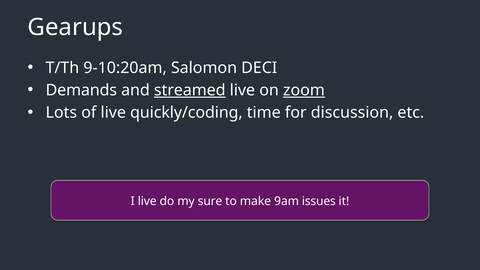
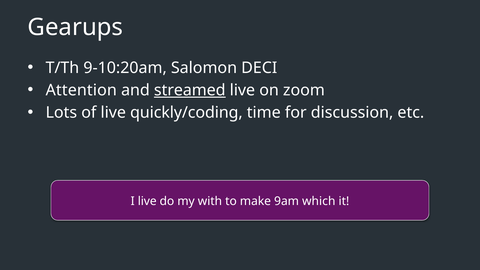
Demands: Demands -> Attention (81, 90)
zoom underline: present -> none (304, 90)
sure: sure -> with (210, 201)
issues: issues -> which (319, 201)
